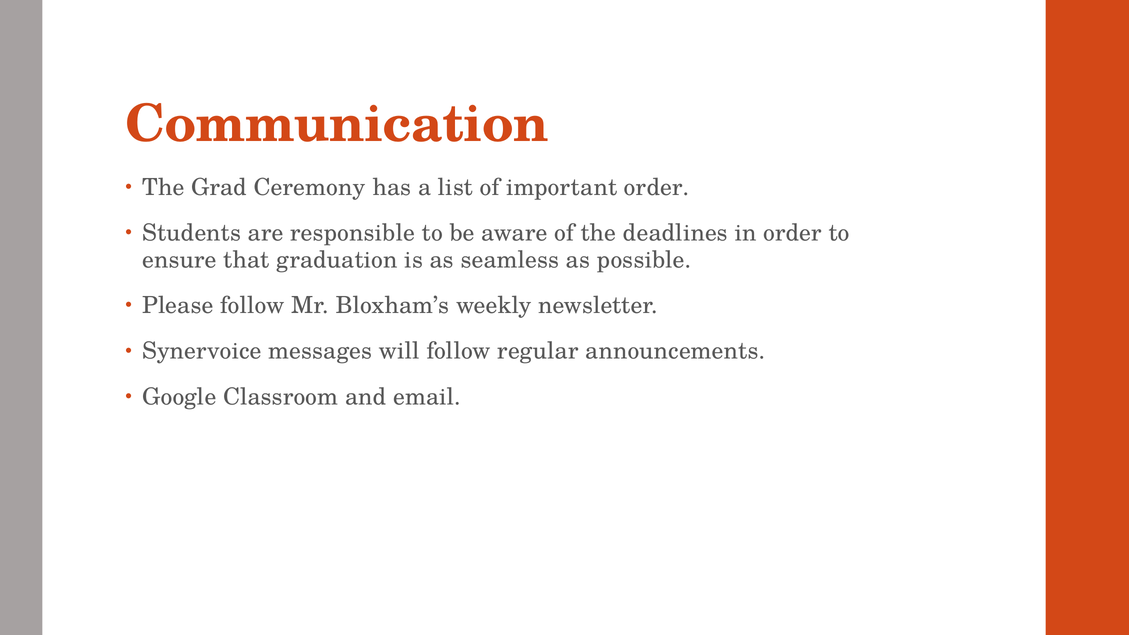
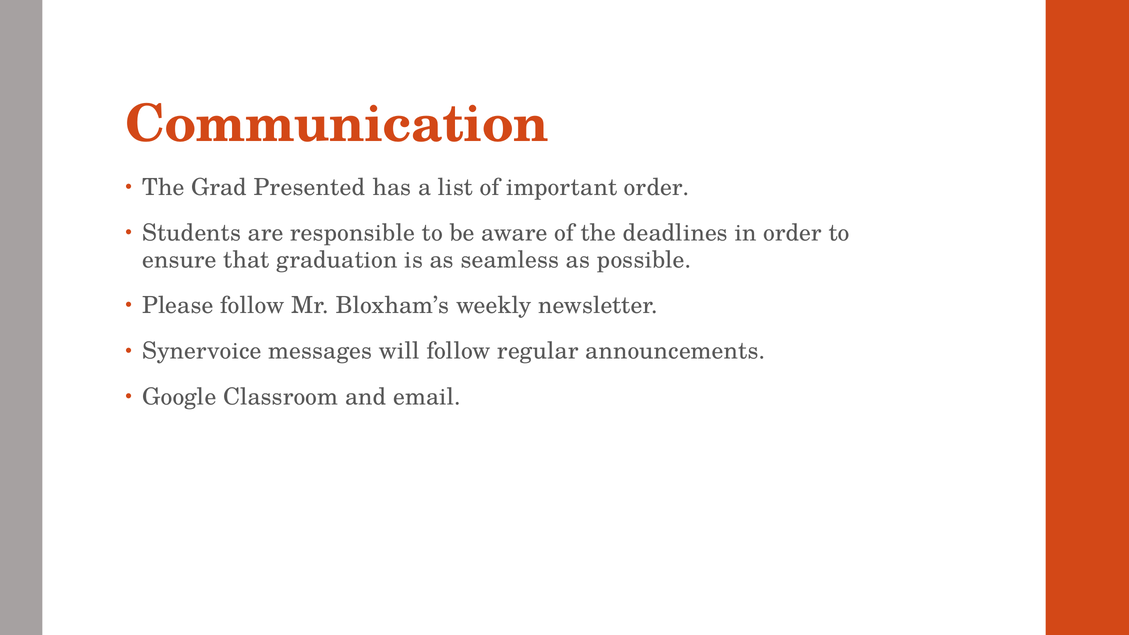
Ceremony: Ceremony -> Presented (310, 187)
